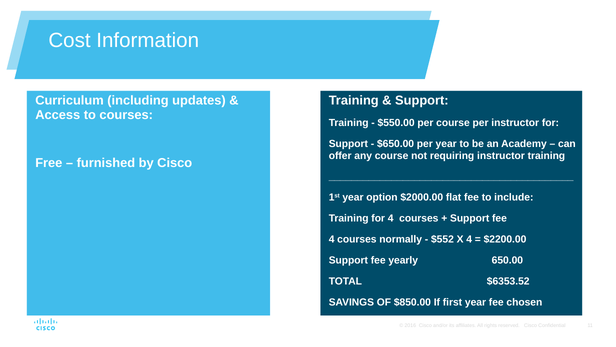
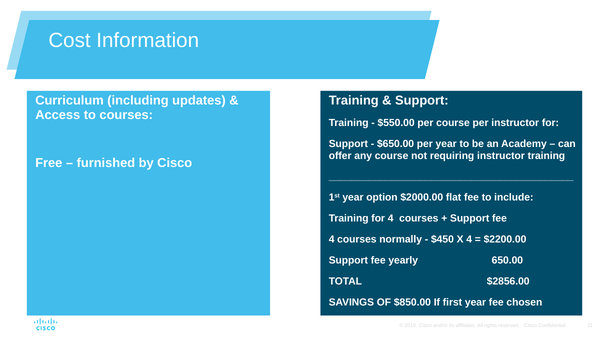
$552: $552 -> $450 (442, 239)
$6353.52: $6353.52 -> $2856.00 (508, 281)
